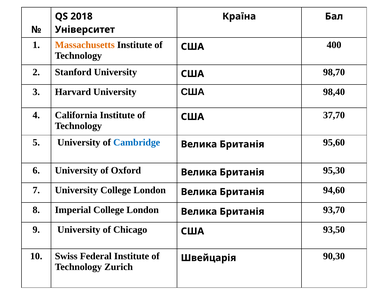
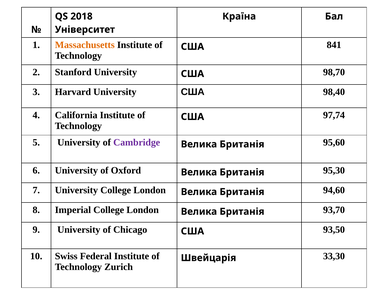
400: 400 -> 841 (334, 45)
37,70: 37,70 -> 97,74 (334, 115)
Cambridge colour: blue -> purple (137, 143)
90,30: 90,30 -> 33,30 (334, 256)
